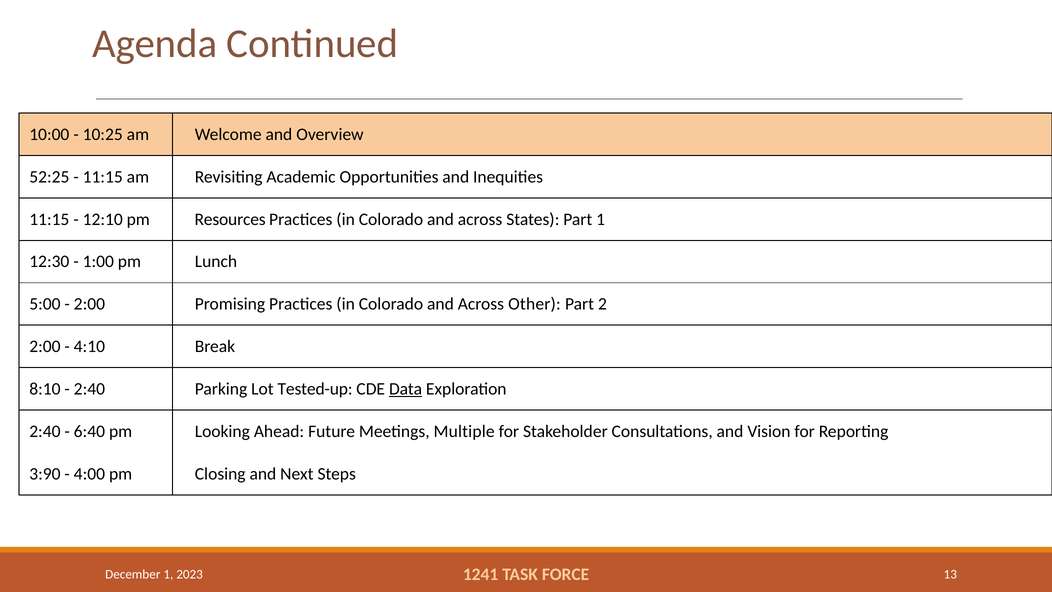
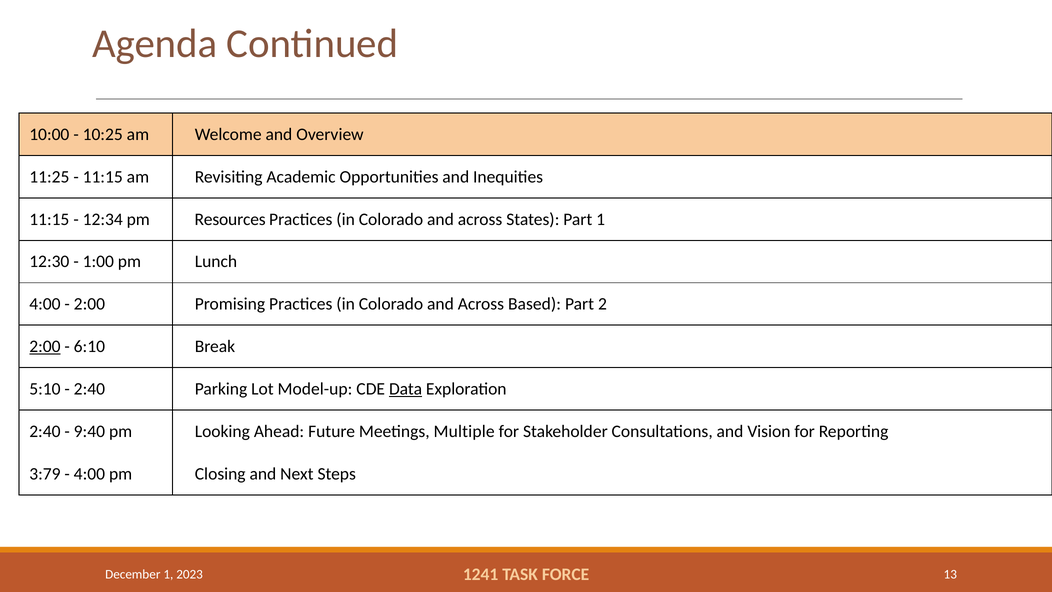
52:25: 52:25 -> 11:25 (49, 177)
12:10: 12:10 -> 12:34 (103, 219)
5:00: 5:00 -> 4:00 (45, 304)
Other: Other -> Based (535, 304)
2:00 underline: none -> present (45, 346)
4:10: 4:10 -> 6:10 (89, 346)
8:10: 8:10 -> 5:10 (45, 389)
Tested-up: Tested-up -> Model-up (315, 389)
6:40: 6:40 -> 9:40 (89, 431)
3:90: 3:90 -> 3:79 (45, 474)
